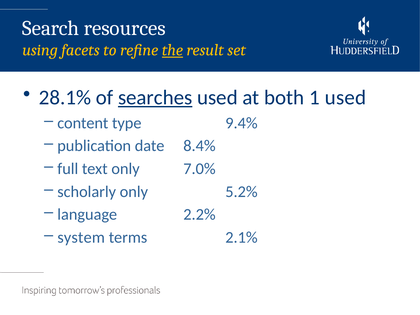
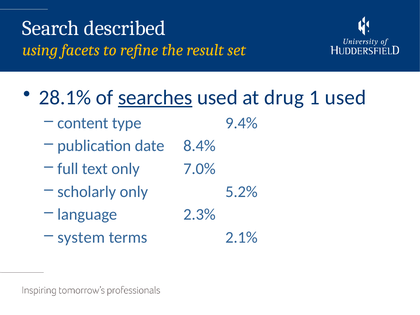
resources: resources -> described (125, 28)
the underline: present -> none (172, 50)
both: both -> drug (284, 98)
2.2%: 2.2% -> 2.3% (199, 215)
